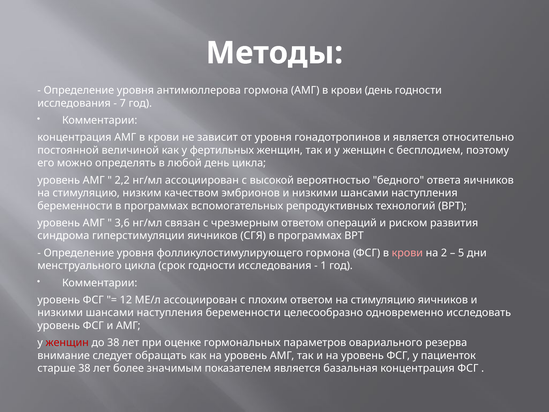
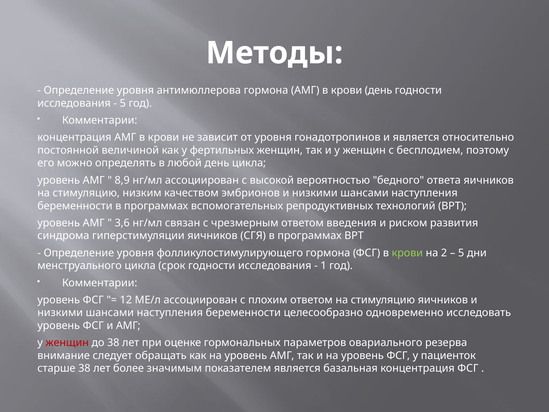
7: 7 -> 5 (123, 103)
2,2: 2,2 -> 8,9 (122, 180)
операций: операций -> введения (352, 223)
крови colour: pink -> light green (407, 253)
